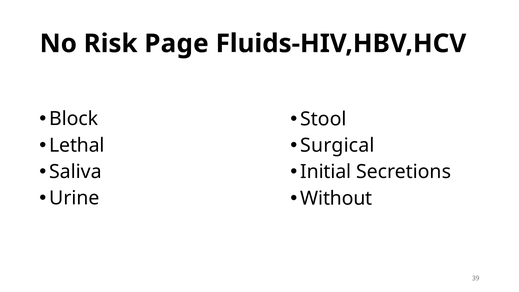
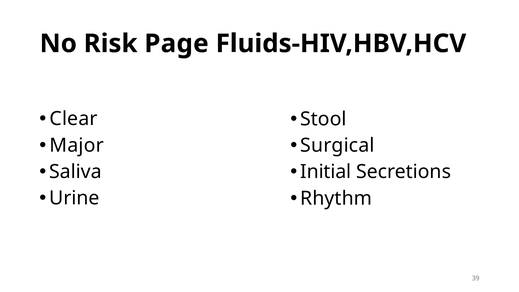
Block: Block -> Clear (74, 119)
Lethal: Lethal -> Major (77, 145)
Without: Without -> Rhythm (336, 198)
